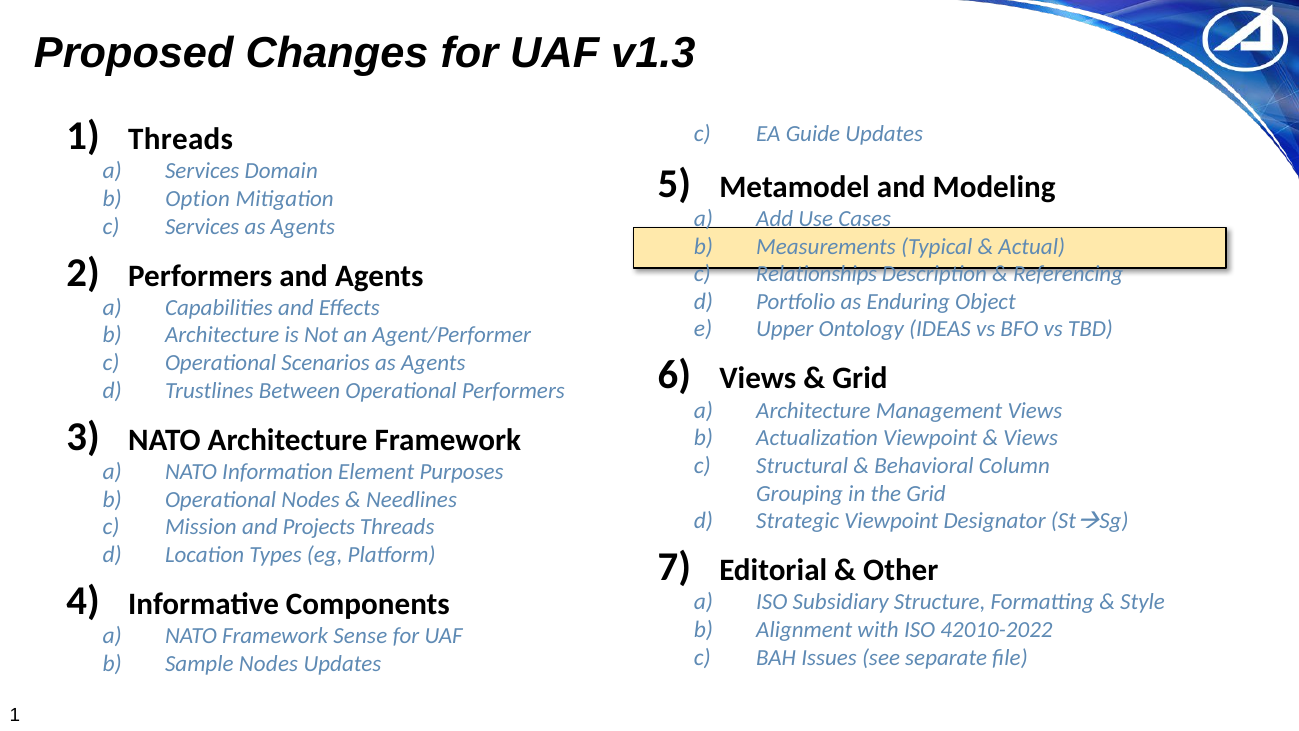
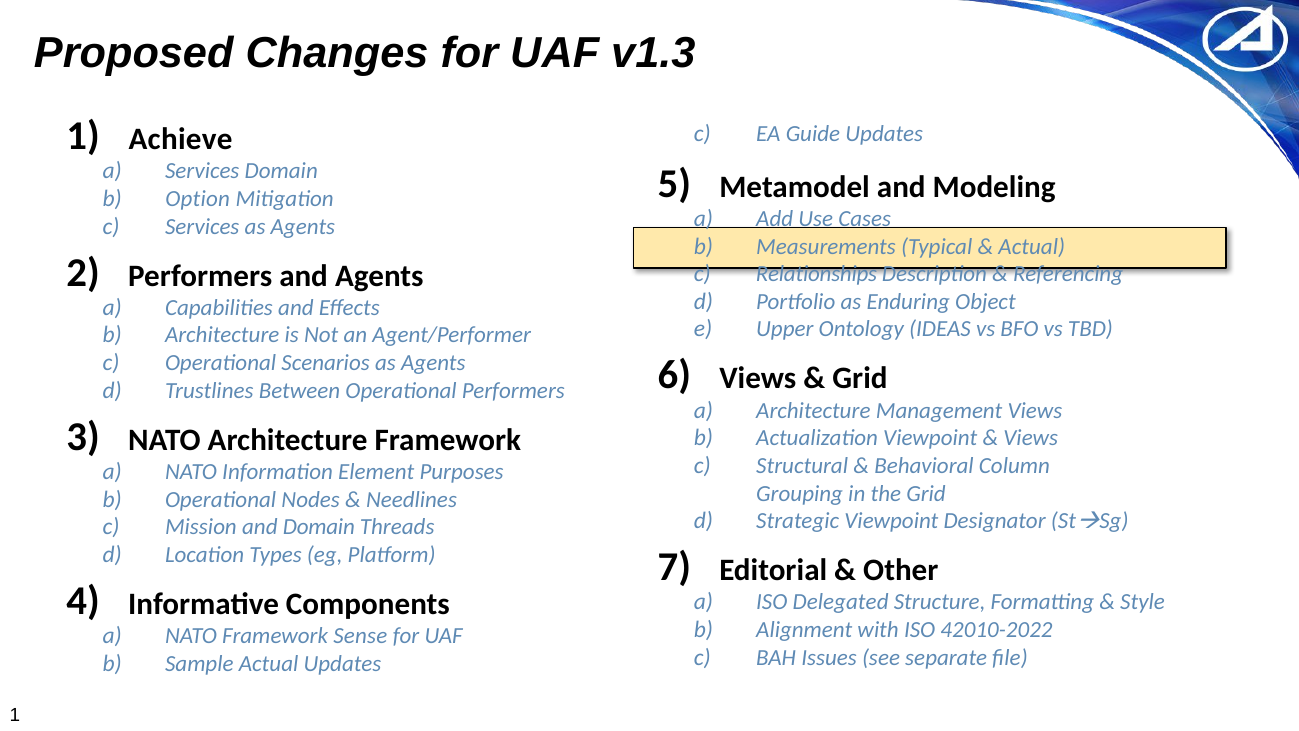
Threads: Threads -> Achieve (181, 139)
and Projects: Projects -> Domain (319, 527)
Subsidiary: Subsidiary -> Delegated (841, 602)
Sample Nodes: Nodes -> Actual (269, 663)
